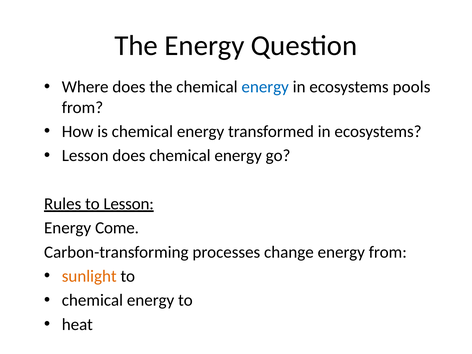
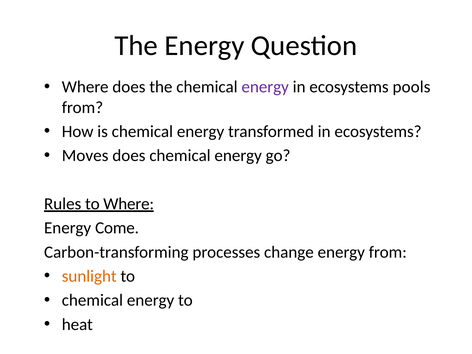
energy colour: blue -> purple (265, 87)
Lesson: Lesson -> Moves (85, 156)
to Lesson: Lesson -> Where (129, 204)
